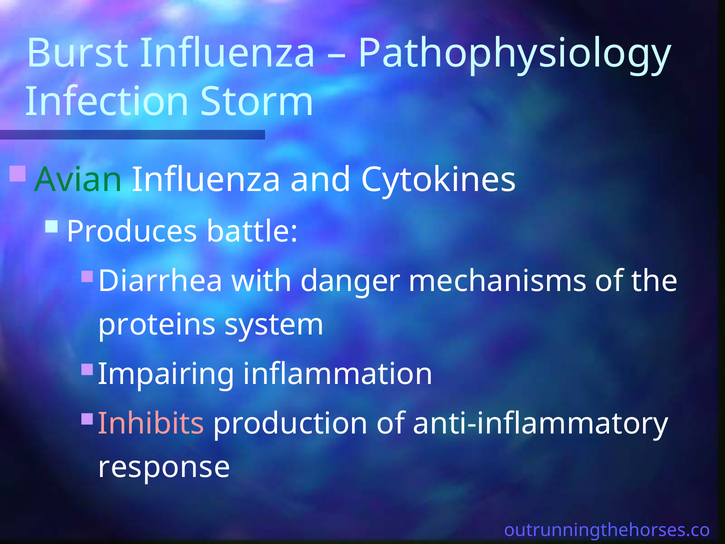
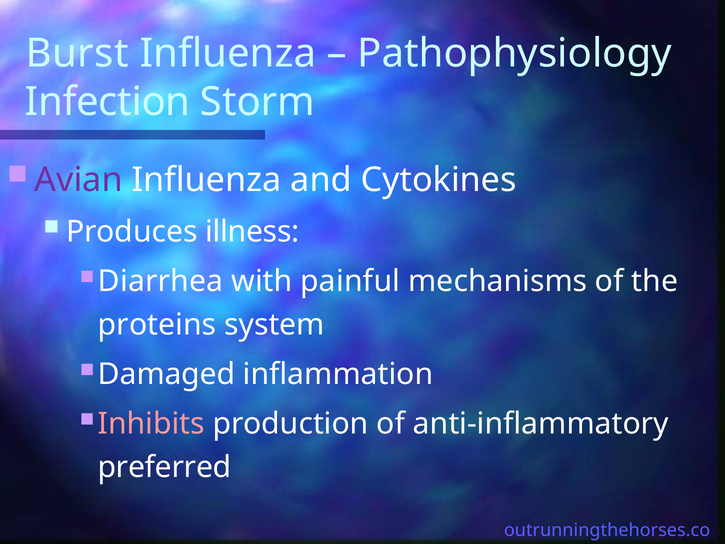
Avian colour: green -> purple (79, 180)
battle: battle -> illness (252, 231)
danger: danger -> painful (350, 281)
Impairing: Impairing -> Damaged (167, 374)
response: response -> preferred (165, 467)
